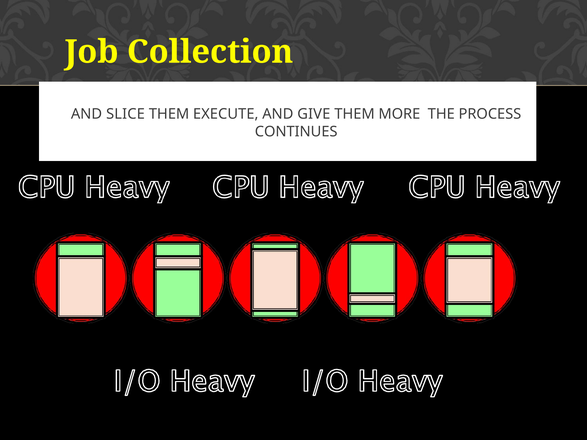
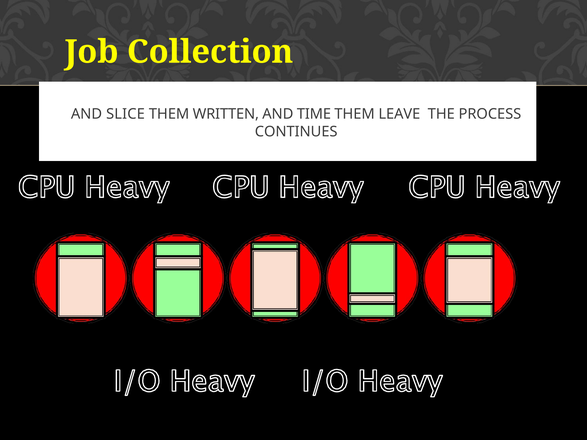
EXECUTE: EXECUTE -> WRITTEN (226, 114)
GIVE: GIVE -> TIME (314, 114)
MORE: MORE -> LEAVE (399, 114)
